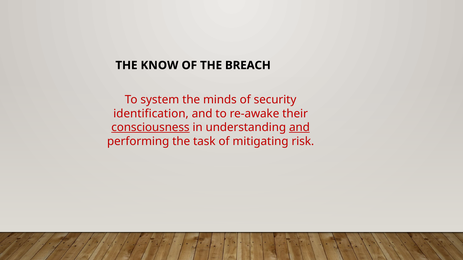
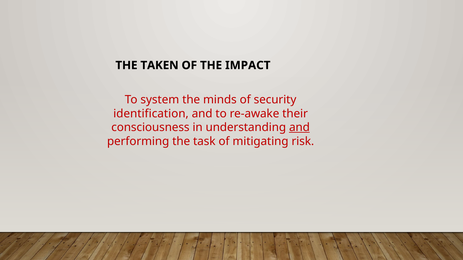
KNOW: KNOW -> TAKEN (160, 65)
BREACH: BREACH -> IMPACT (248, 65)
consciousness underline: present -> none (150, 128)
